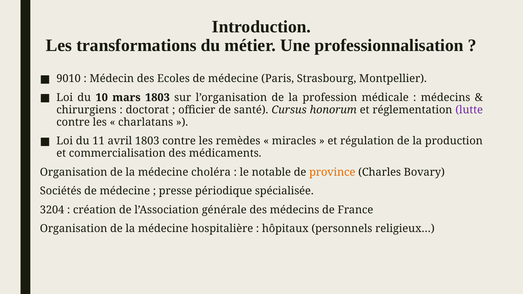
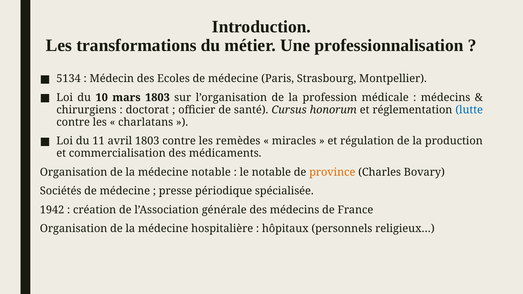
9010: 9010 -> 5134 (69, 79)
lutte colour: purple -> blue (469, 110)
médecine choléra: choléra -> notable (211, 172)
3204: 3204 -> 1942 (52, 210)
